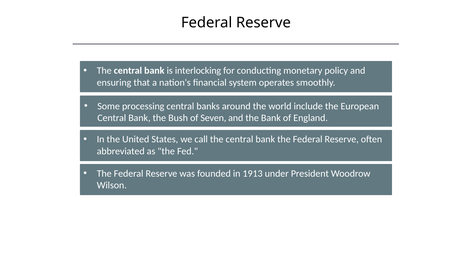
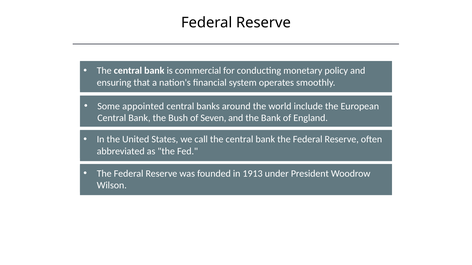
interlocking: interlocking -> commercial (198, 71)
processing: processing -> appointed (143, 106)
